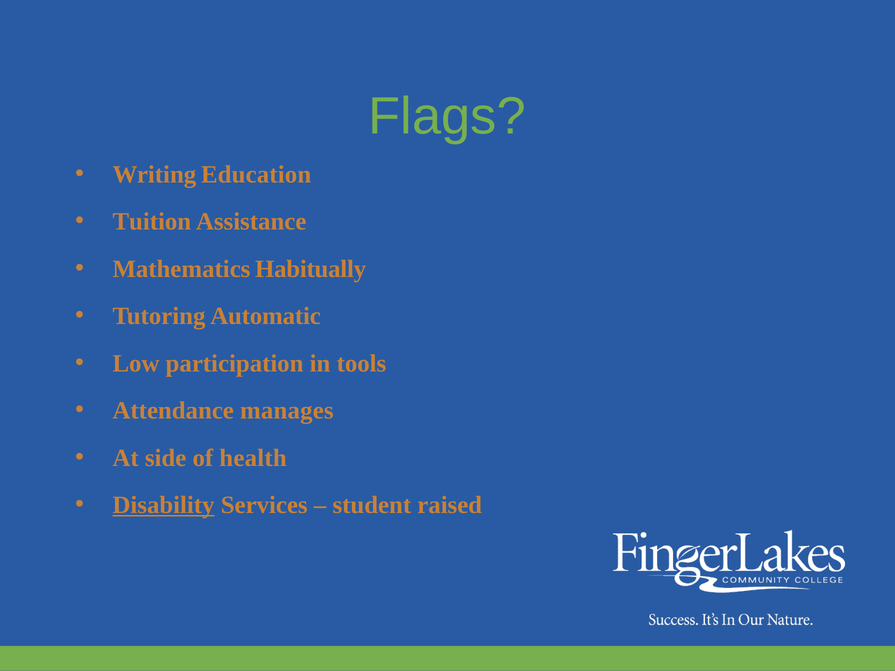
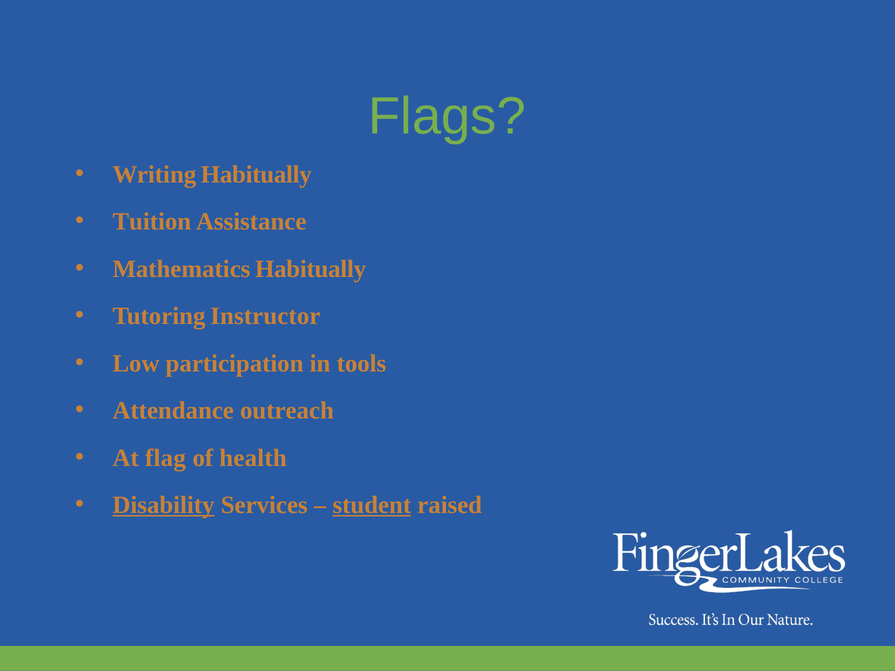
Writing Education: Education -> Habitually (256, 174)
Automatic: Automatic -> Instructor (265, 316)
manages: manages -> outreach (287, 411)
side: side -> flag (165, 458)
student underline: none -> present (372, 505)
